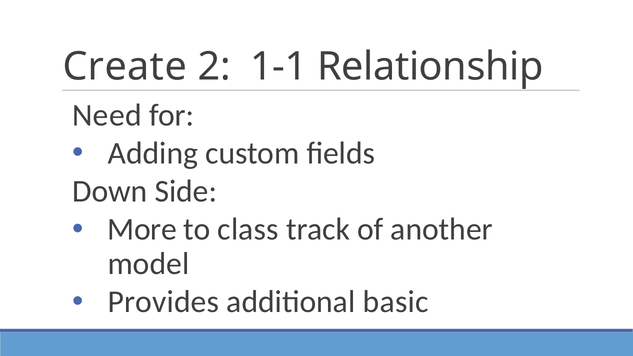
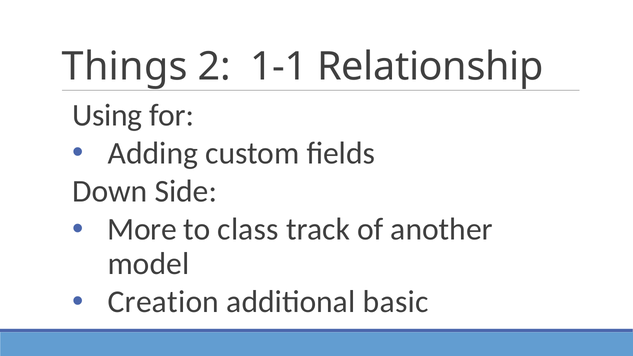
Create: Create -> Things (125, 67)
Need: Need -> Using (107, 115)
Provides: Provides -> Creation (163, 302)
